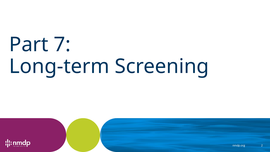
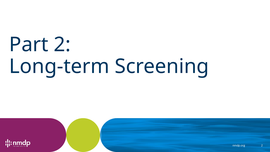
Part 7: 7 -> 2 (62, 45)
